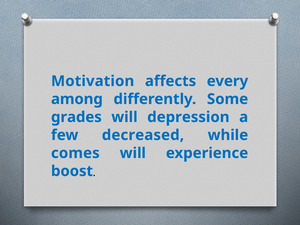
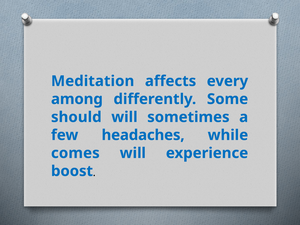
Motivation: Motivation -> Meditation (93, 81)
grades: grades -> should (76, 117)
depression: depression -> sometimes (188, 117)
decreased: decreased -> headaches (143, 135)
